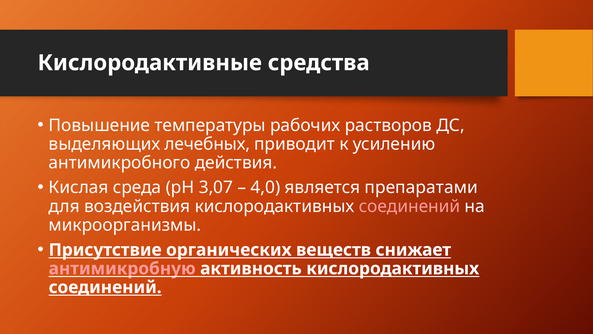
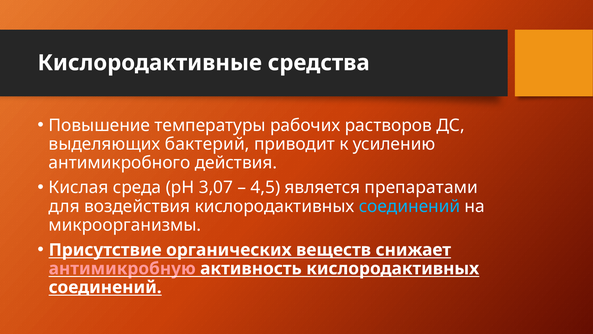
лечебных: лечебных -> бактерий (207, 144)
4,0: 4,0 -> 4,5 (265, 187)
соединений colour: pink -> light blue (409, 206)
